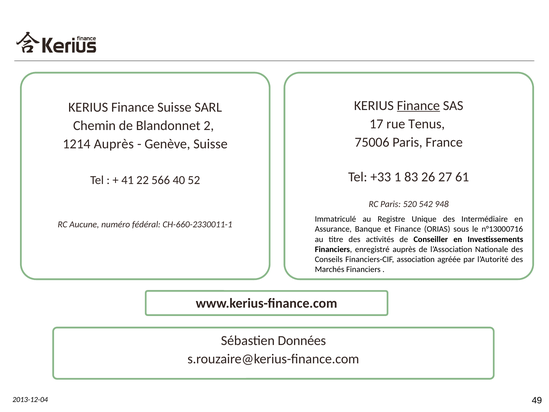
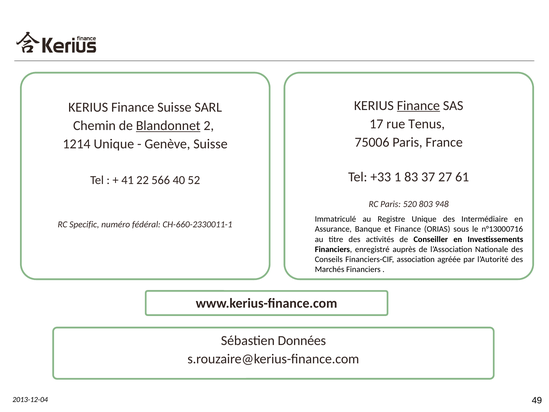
Blandonnet underline: none -> present (168, 126)
1214 Auprès: Auprès -> Unique (114, 144)
26: 26 -> 37 (428, 177)
542: 542 -> 803 (426, 204)
Aucune: Aucune -> Specific (84, 224)
